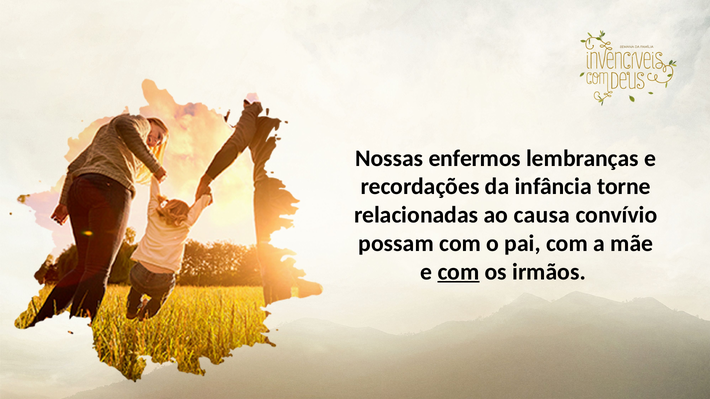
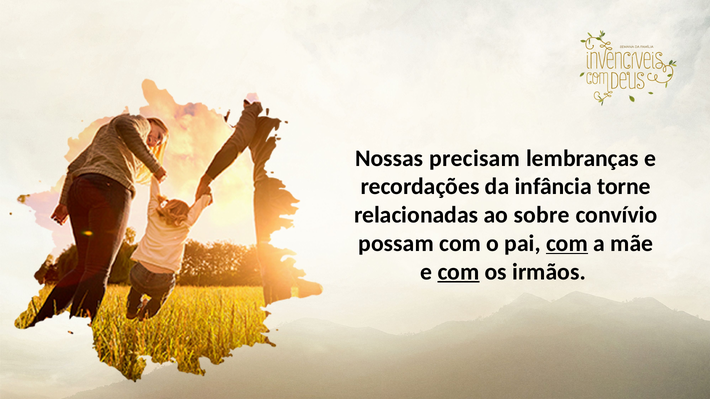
enfermos: enfermos -> precisam (475, 158)
causa: causa -> sobre (542, 215)
com underline: none -> present (567, 244)
